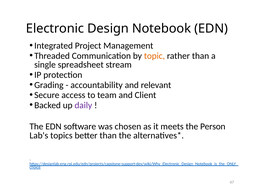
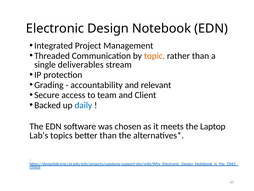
spreadsheet: spreadsheet -> deliverables (81, 65)
daily colour: purple -> blue (83, 105)
Person: Person -> Laptop (213, 126)
